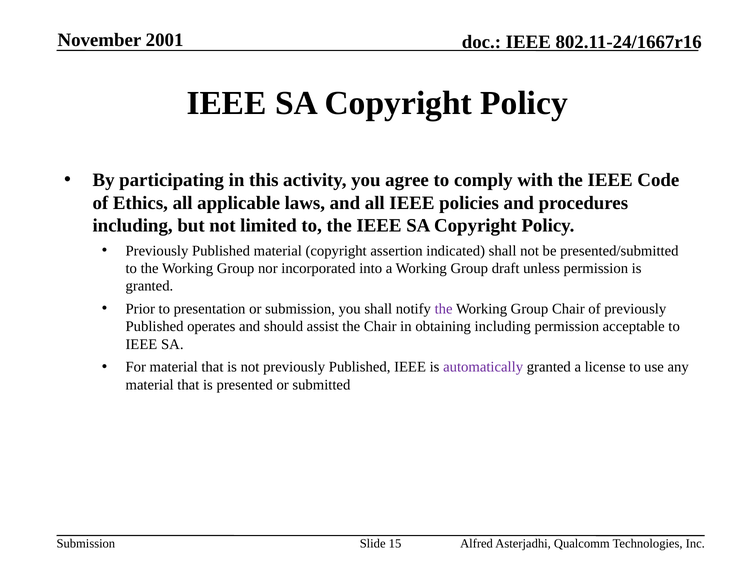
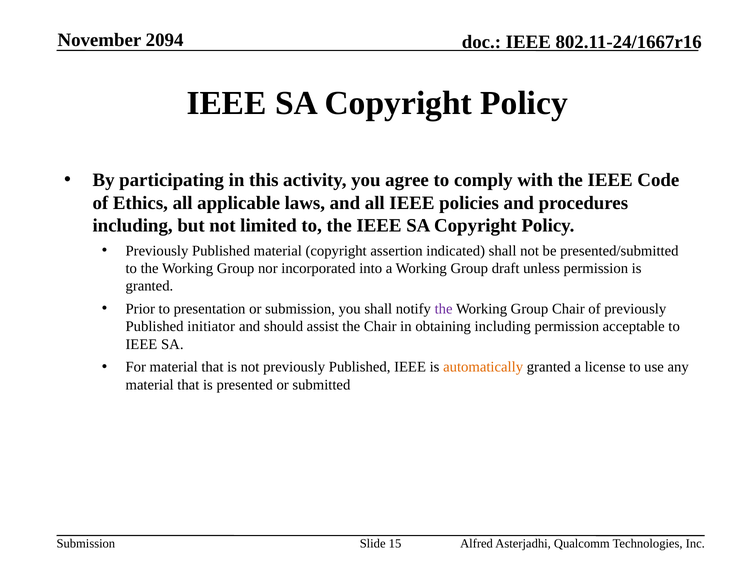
2001: 2001 -> 2094 (165, 40)
operates: operates -> initiator (211, 326)
automatically colour: purple -> orange (483, 367)
